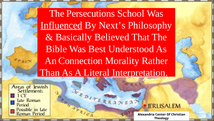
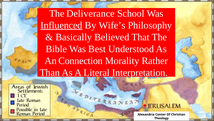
Persecutions: Persecutions -> Deliverance (90, 13)
Next’s: Next’s -> Wife’s (112, 25)
Interpretation underline: present -> none (140, 72)
